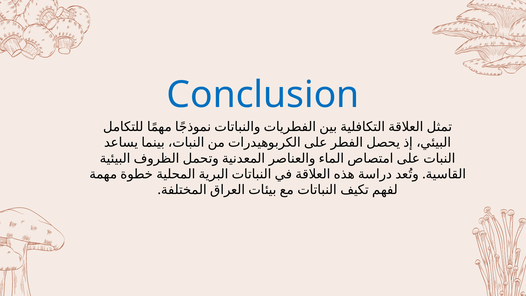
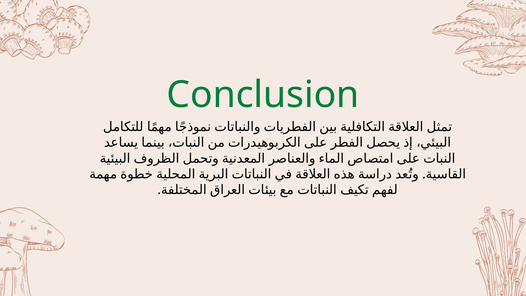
Conclusion colour: blue -> green (263, 95)
